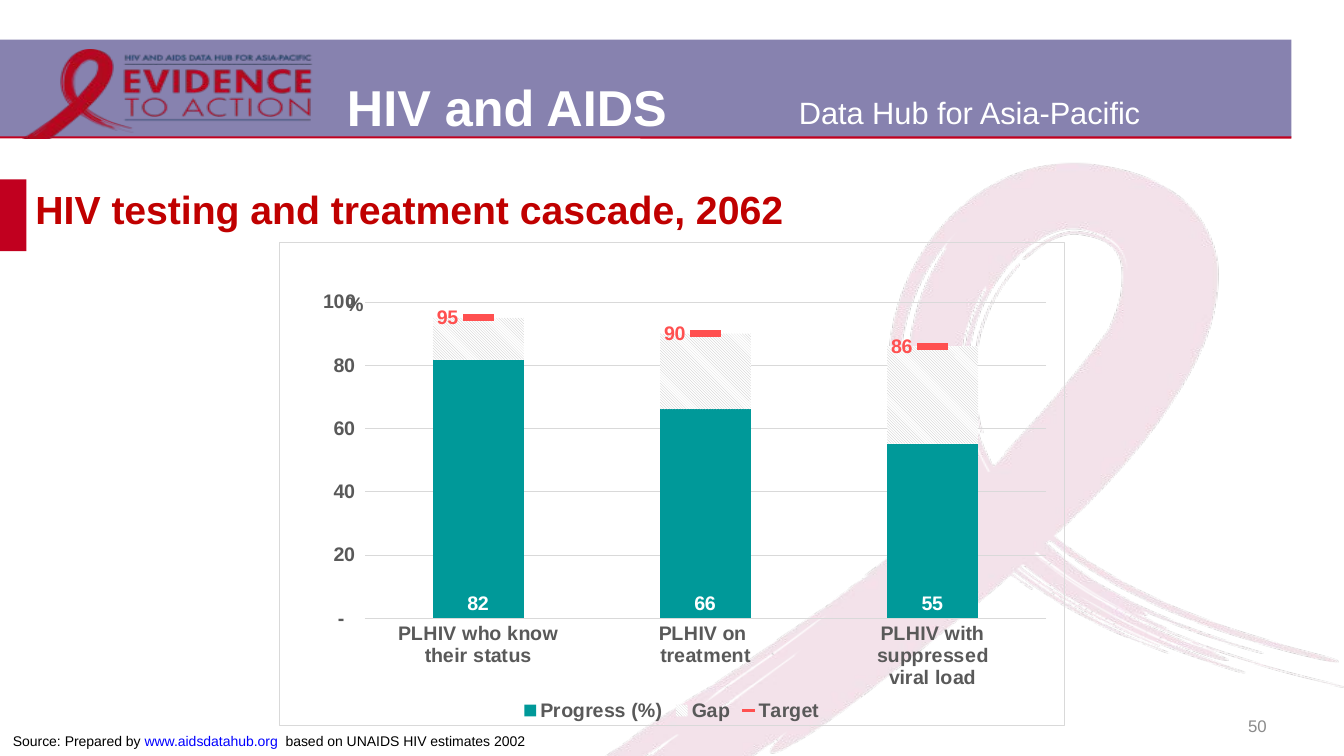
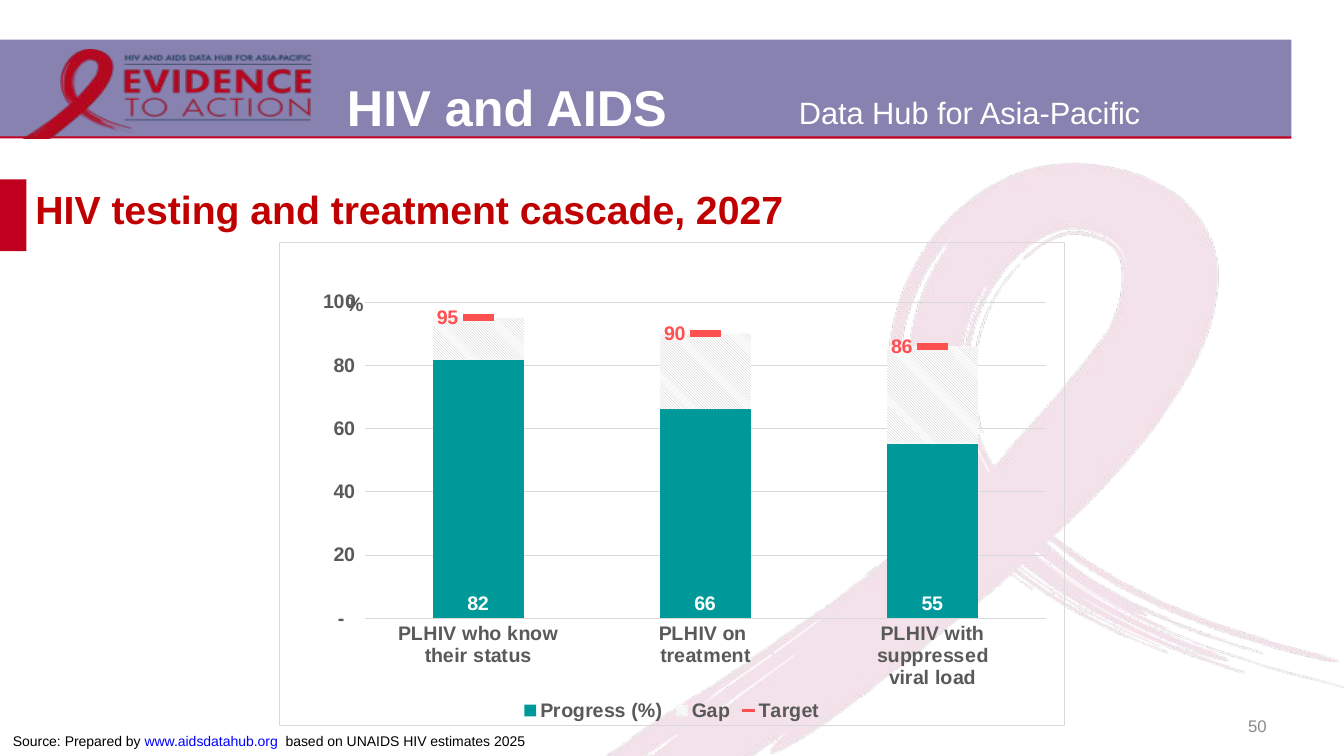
2062: 2062 -> 2027 (740, 211)
2002: 2002 -> 2025 (510, 742)
